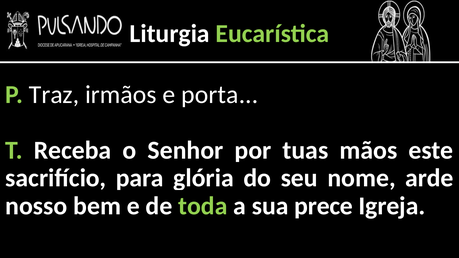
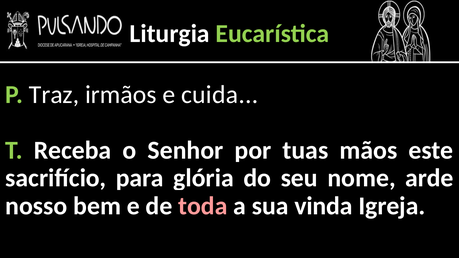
porta: porta -> cuida (220, 95)
toda colour: light green -> pink (203, 206)
prece: prece -> vinda (324, 206)
